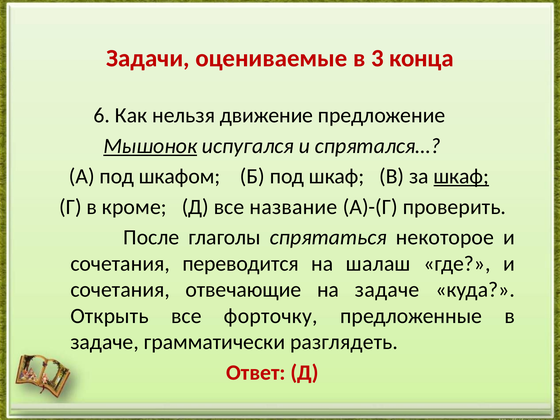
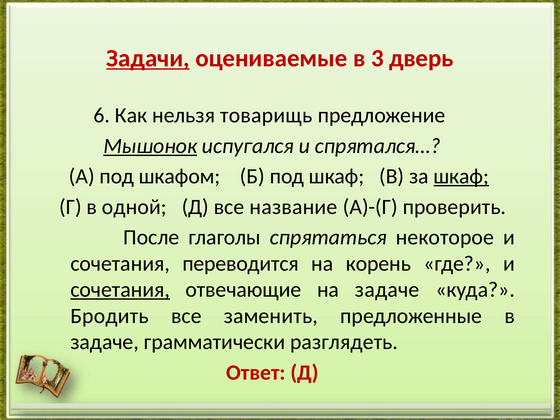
Задачи underline: none -> present (148, 58)
конца: конца -> дверь (421, 58)
движение: движение -> товарищь (266, 115)
кроме: кроме -> одной (134, 207)
шалаш: шалаш -> корень (378, 264)
сочетания underline: none -> present (120, 290)
Открыть: Открыть -> Бродить (109, 316)
форточку: форточку -> заменить (271, 316)
